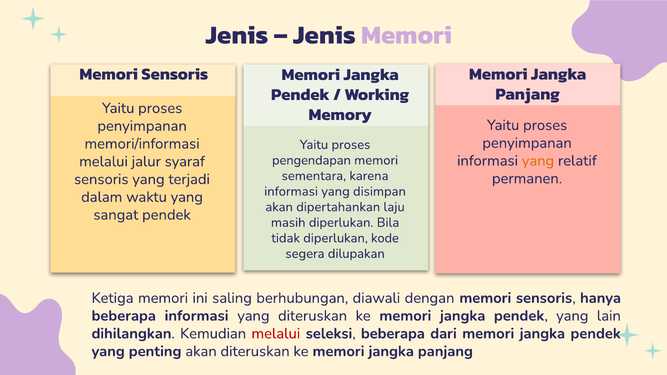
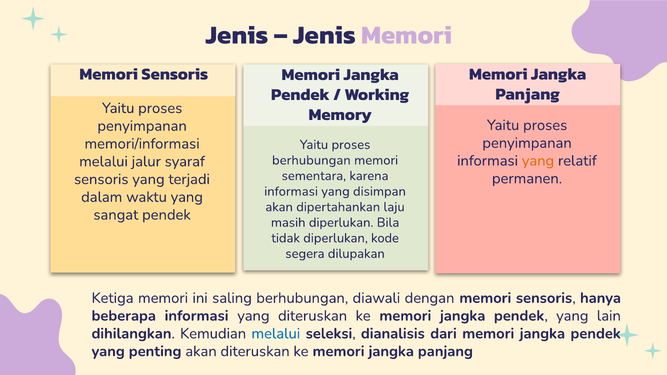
pengendapan: pengendapan -> berhubungan (311, 160)
melalui colour: red -> blue (276, 334)
seleksi beberapa: beberapa -> dianalisis (393, 334)
